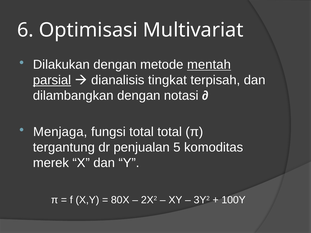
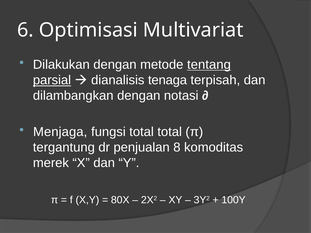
mentah: mentah -> tentang (209, 65)
tingkat: tingkat -> tenaga (168, 80)
5: 5 -> 8 (177, 148)
